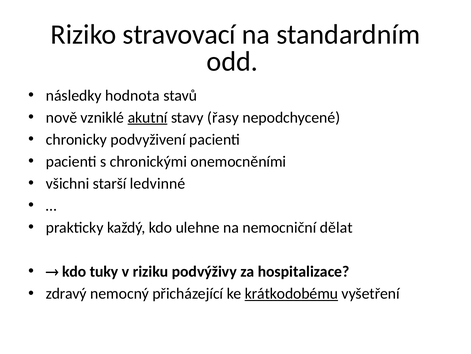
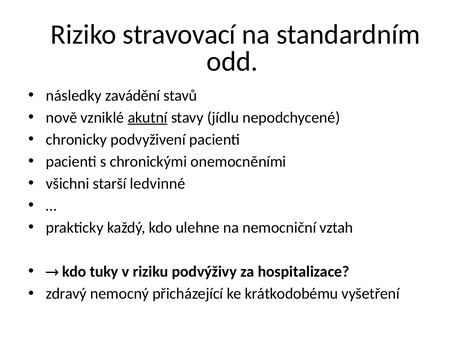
hodnota: hodnota -> zavádění (133, 95)
řasy: řasy -> jídlu (223, 117)
dělat: dělat -> vztah (336, 227)
krátkodobému underline: present -> none (291, 293)
